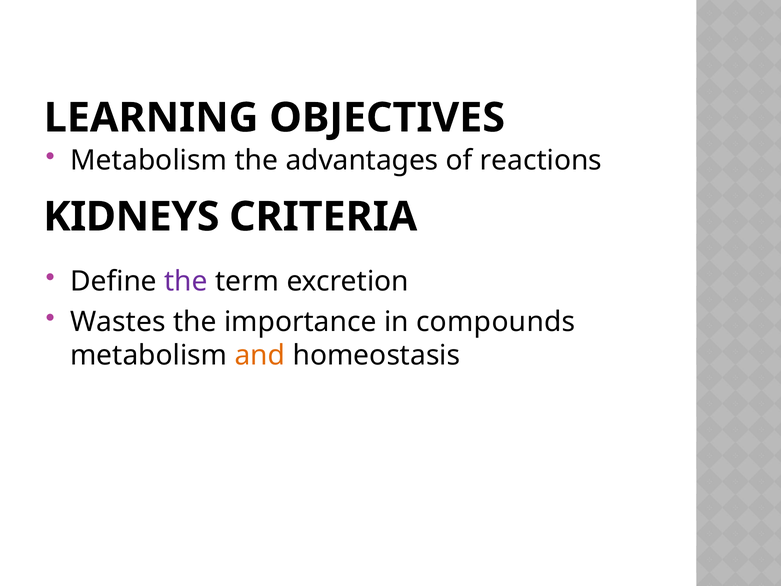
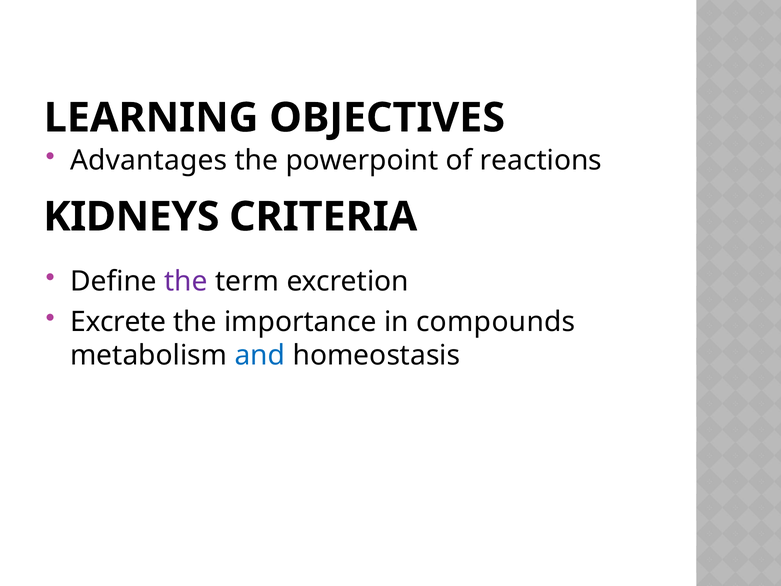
Metabolism: Metabolism -> Advantages (149, 160)
advantages: advantages -> powerpoint (362, 160)
Wastes: Wastes -> Excrete (118, 322)
and colour: orange -> blue (260, 355)
